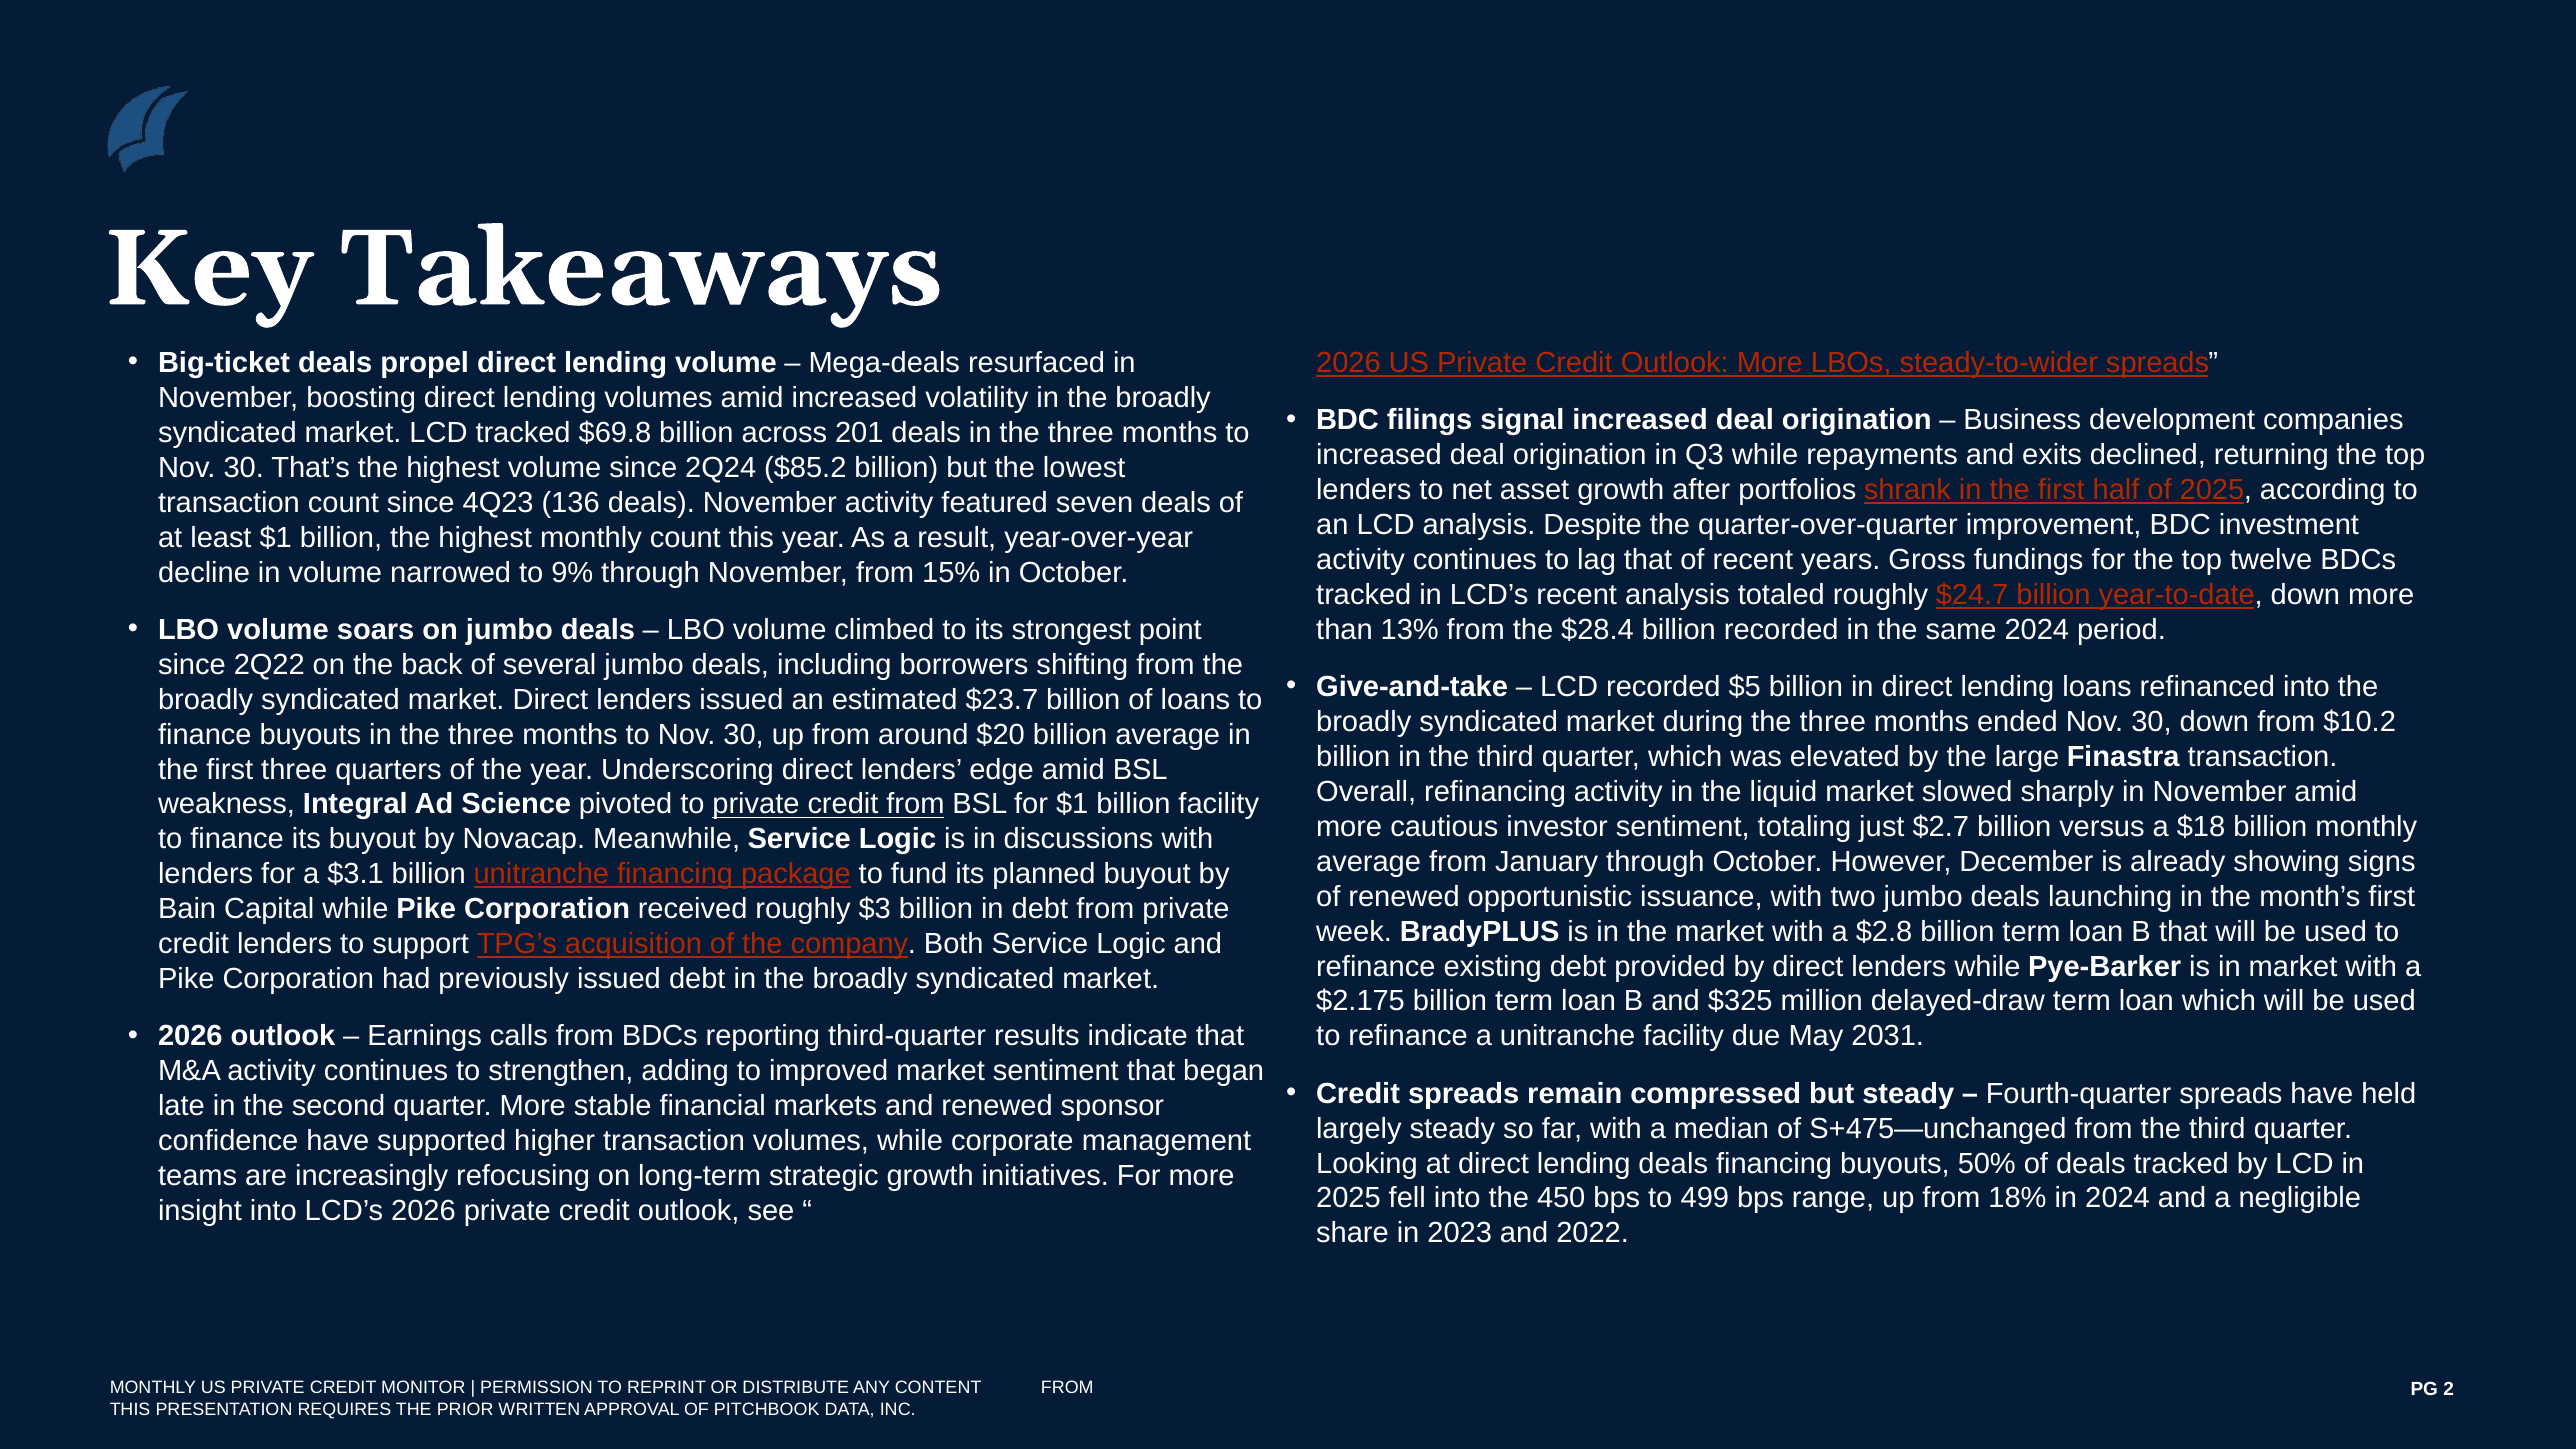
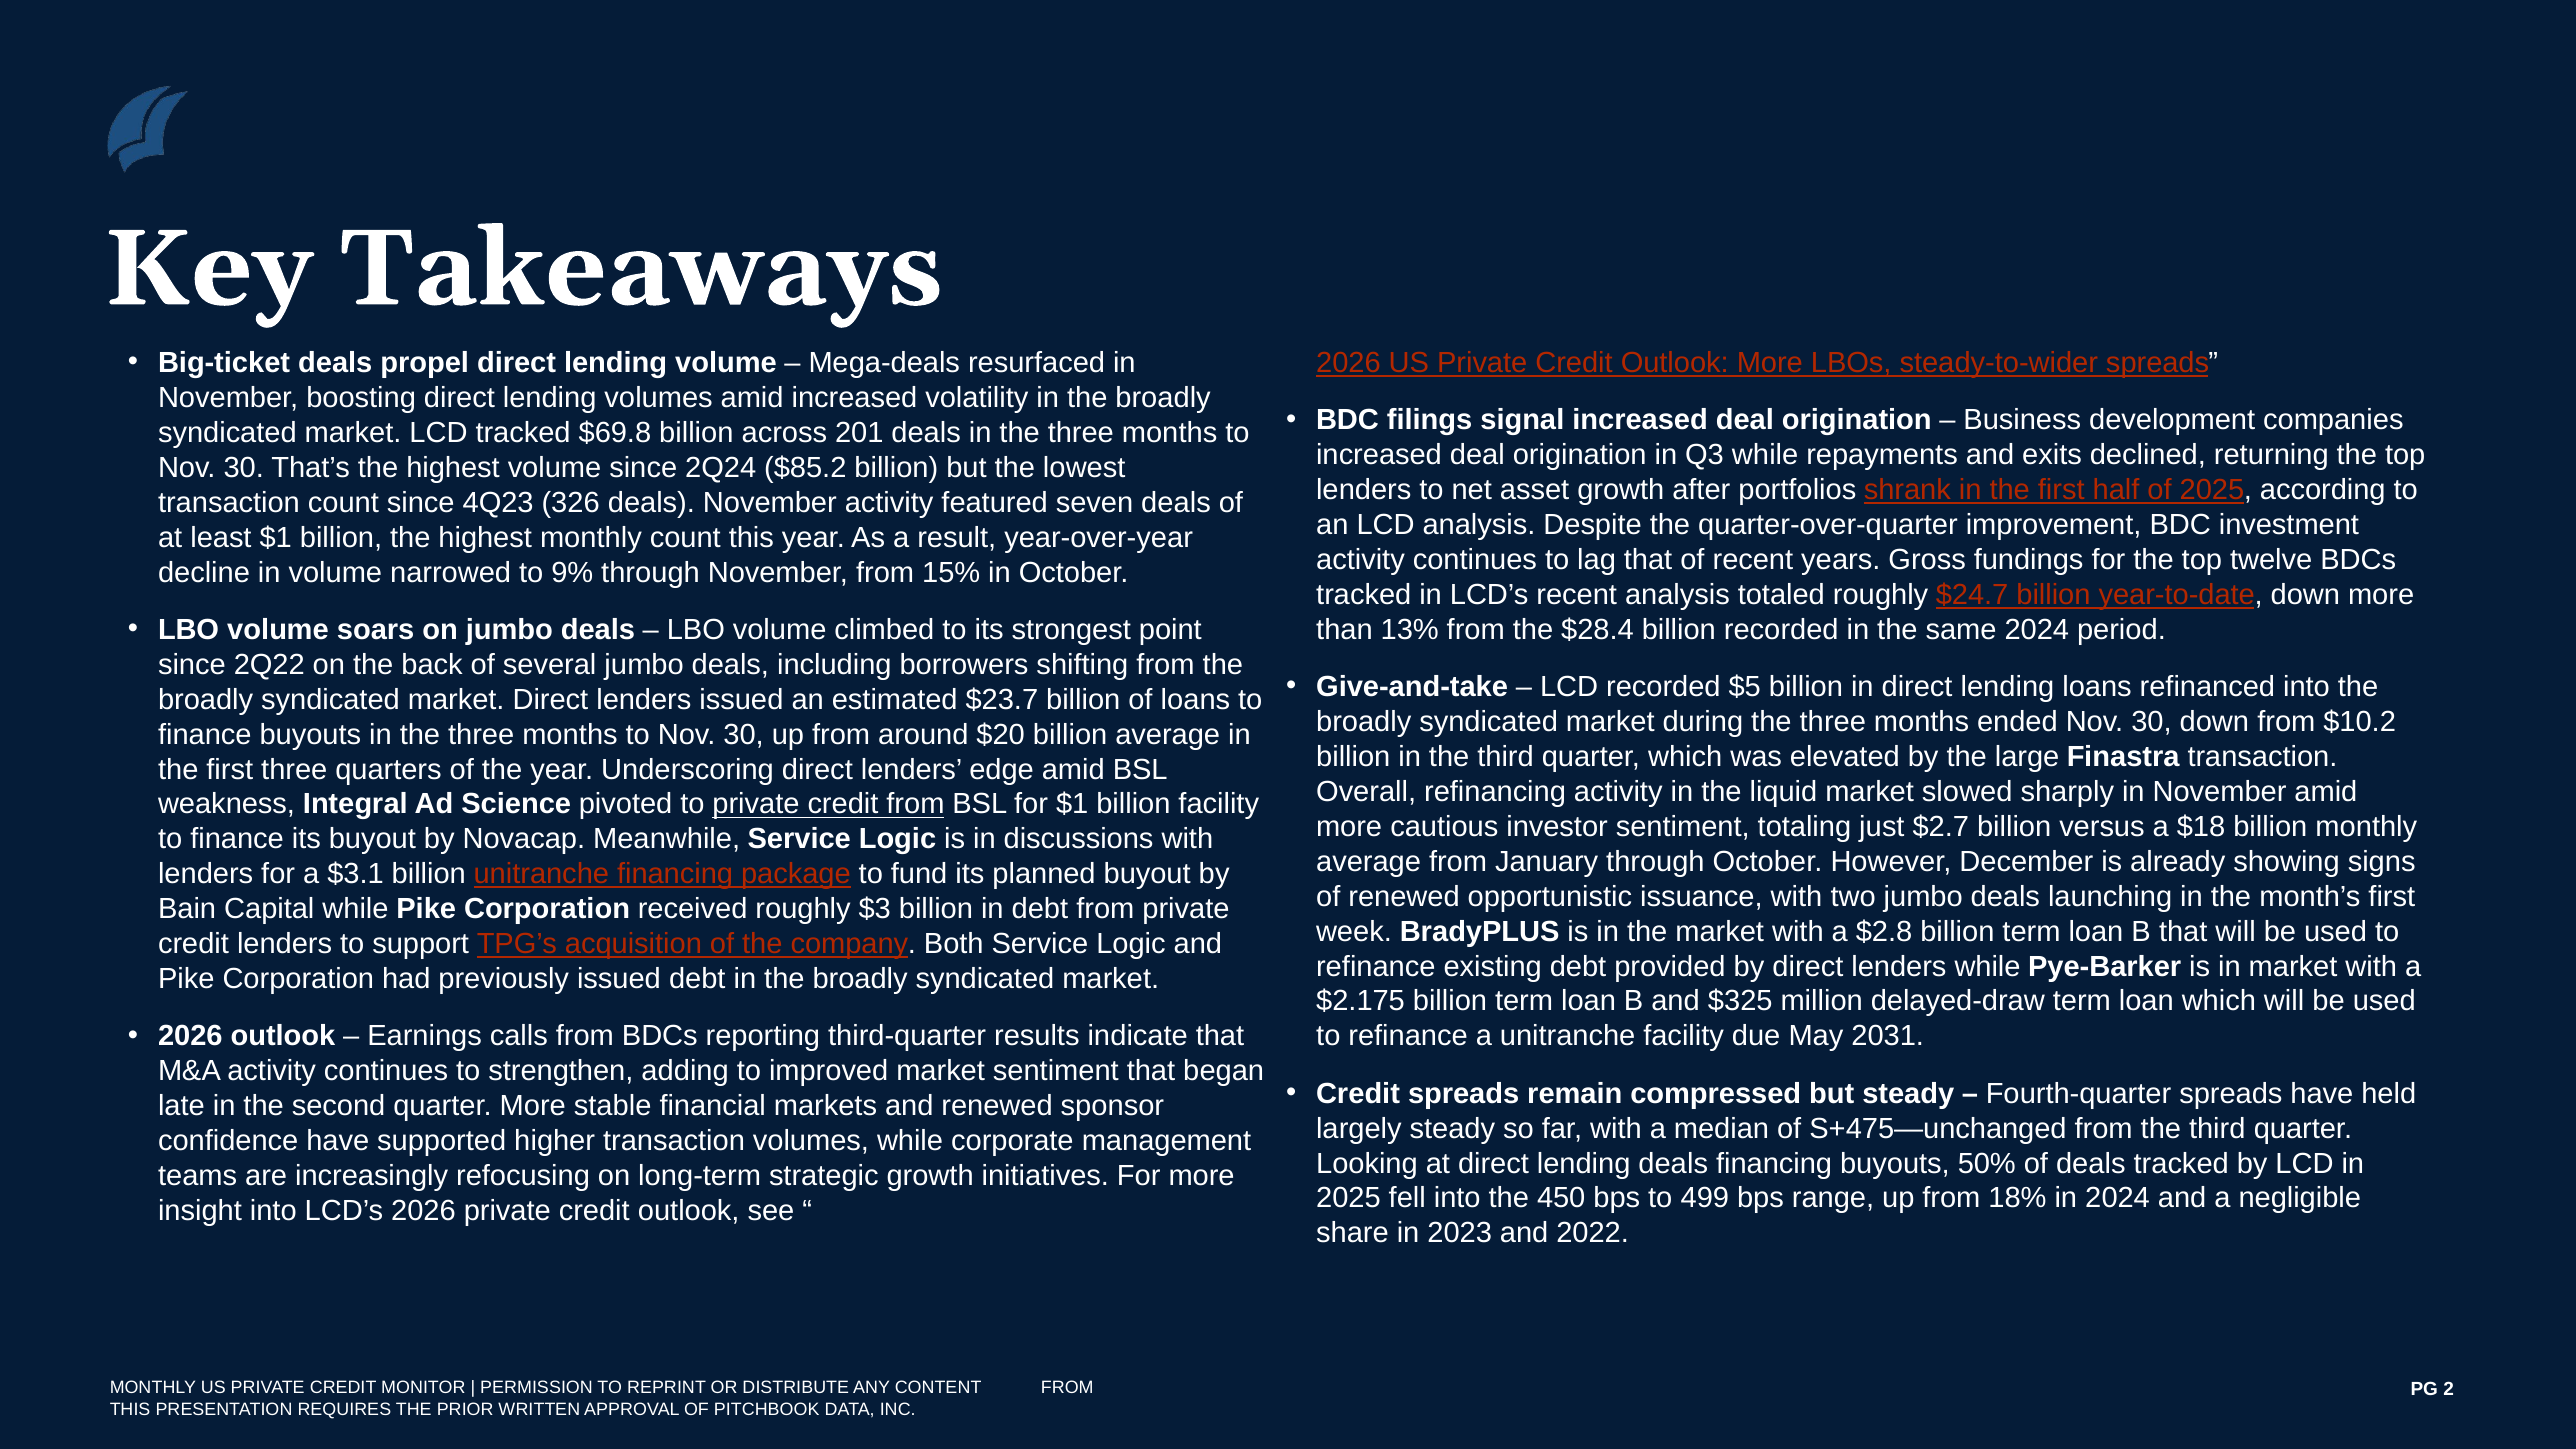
136: 136 -> 326 (571, 503)
